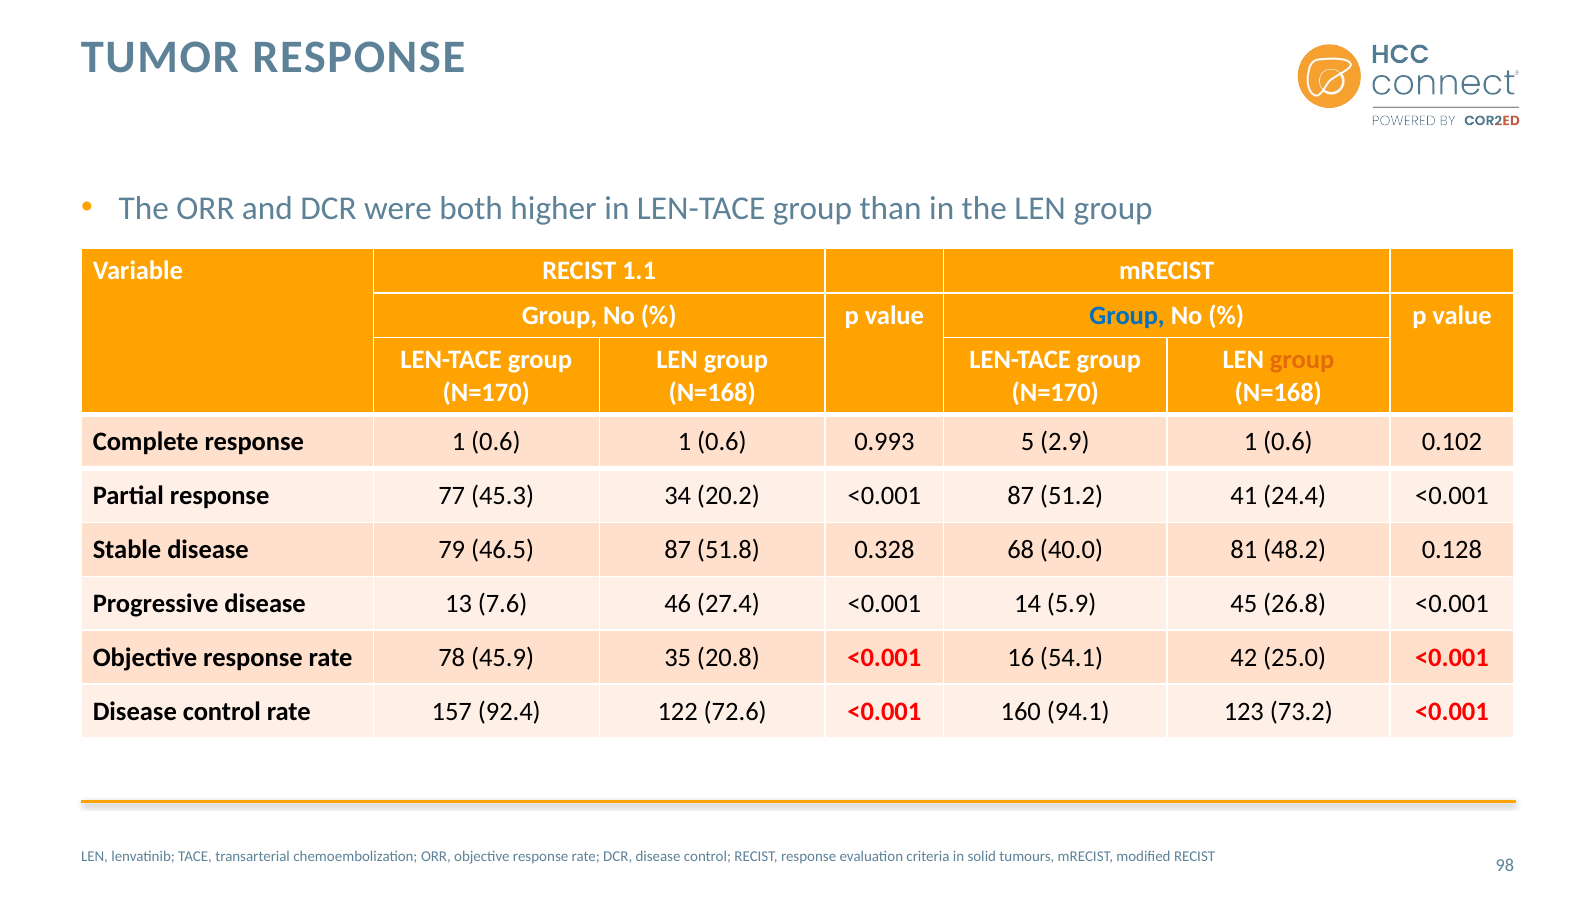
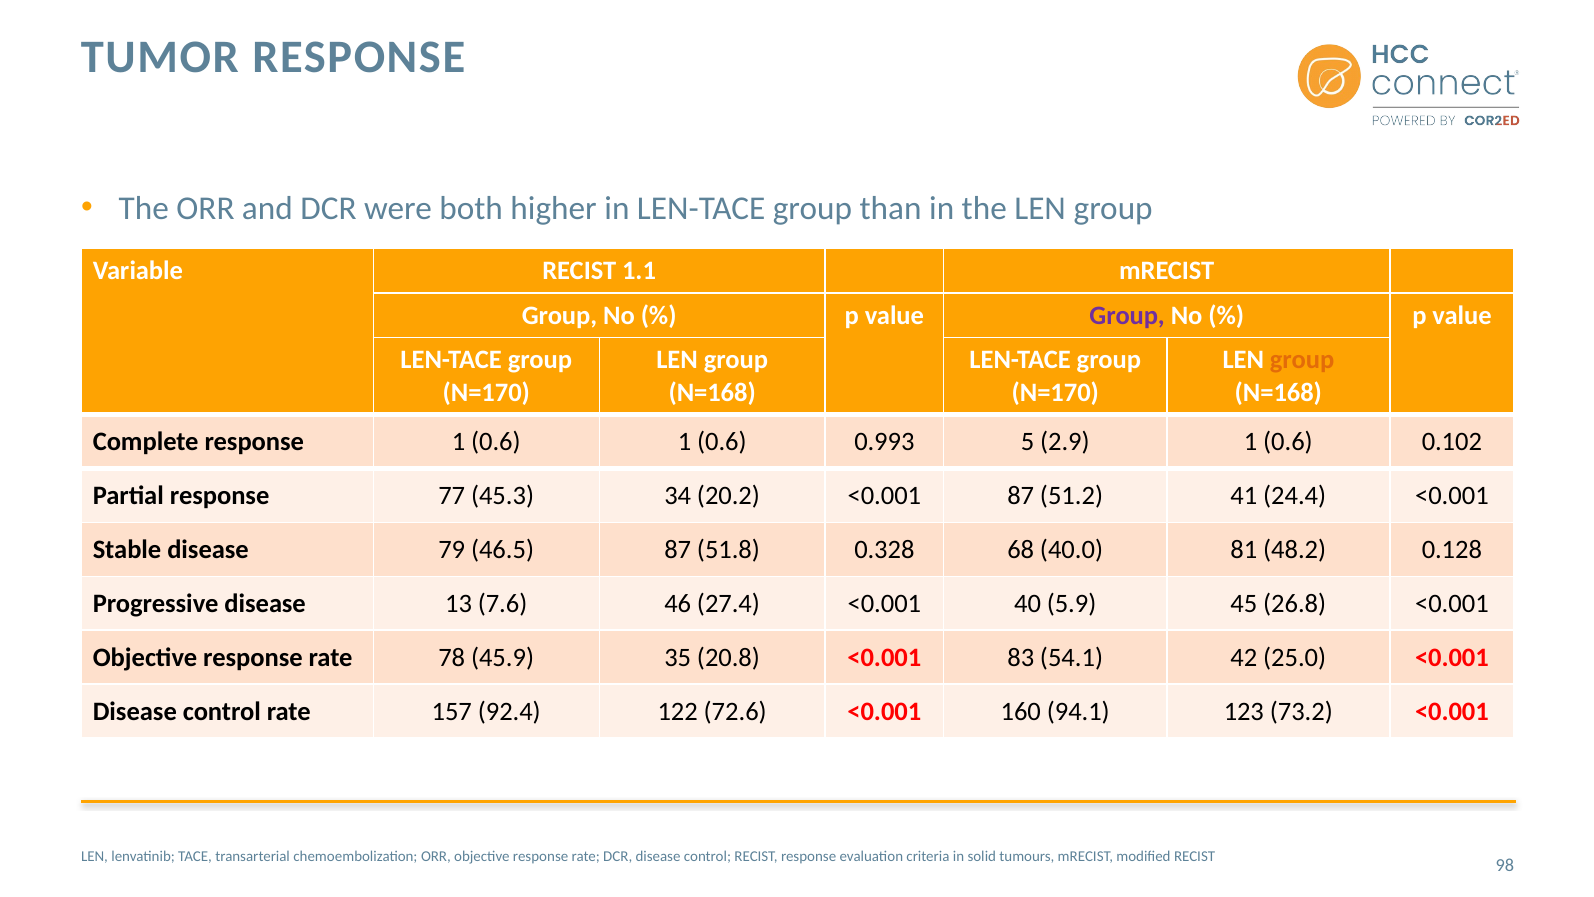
Group colour: blue -> purple (1127, 315)
14: 14 -> 40 (1028, 603)
16: 16 -> 83 (1021, 657)
